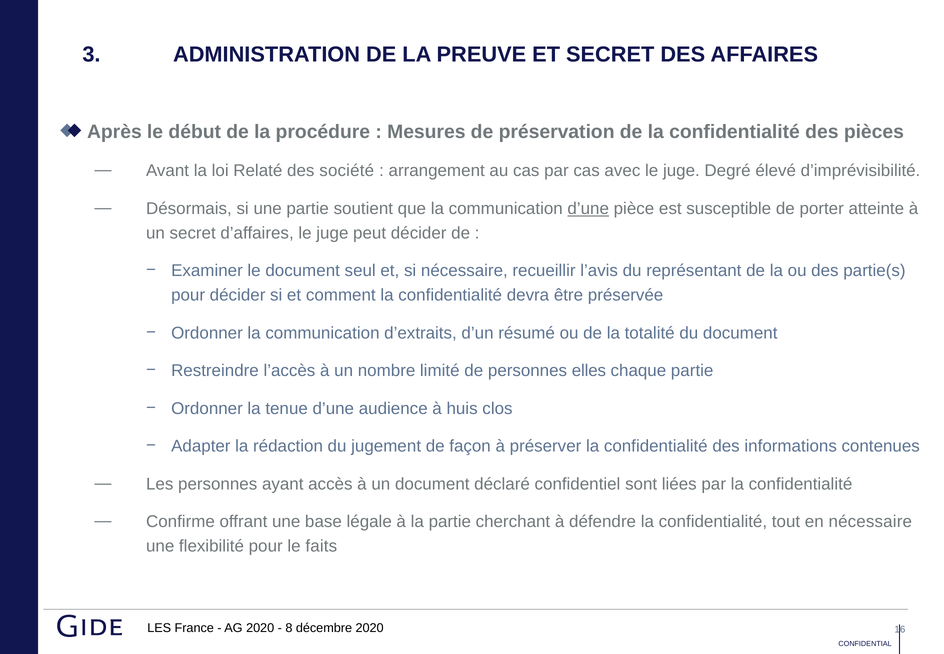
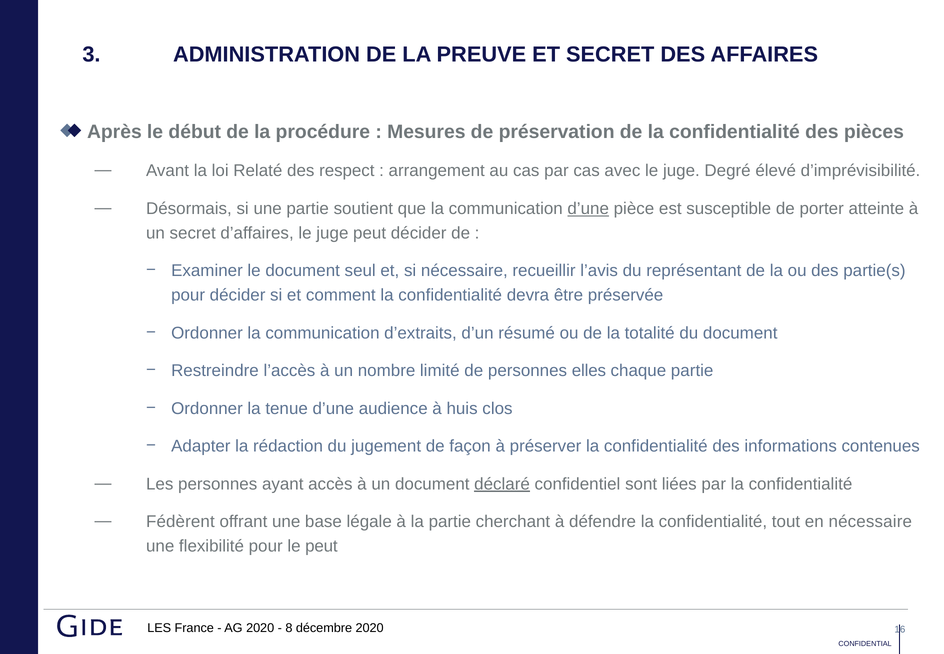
société: société -> respect (347, 171)
déclaré underline: none -> present (502, 484)
Confirme: Confirme -> Fédèrent (180, 521)
le faits: faits -> peut (321, 546)
